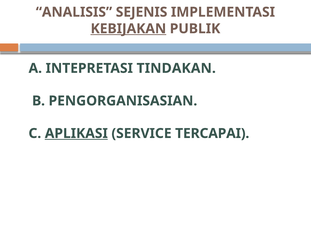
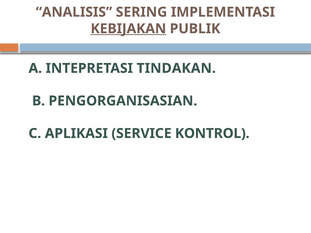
SEJENIS: SEJENIS -> SERING (141, 12)
APLIKASI underline: present -> none (76, 134)
TERCAPAI: TERCAPAI -> KONTROL (212, 134)
